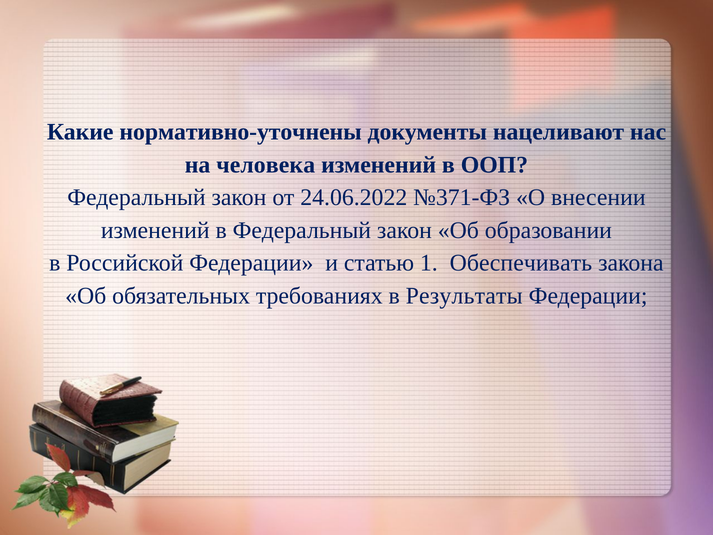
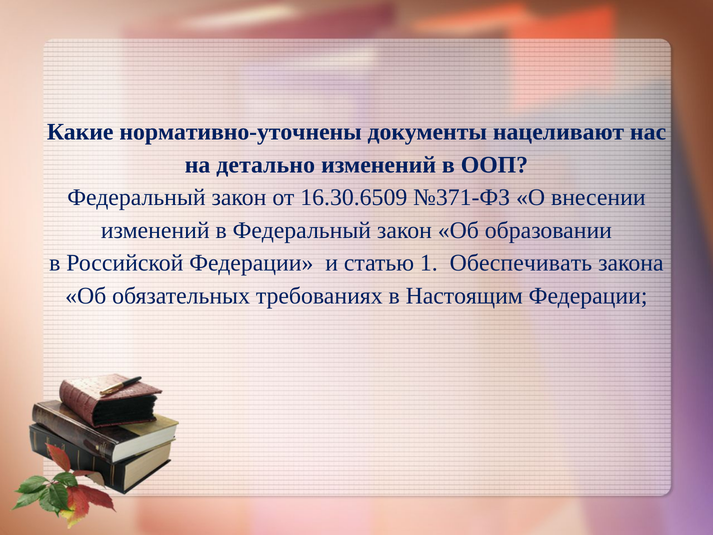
человека: человека -> детально (266, 165)
24.06.2022: 24.06.2022 -> 16.30.6509 (354, 197)
Результаты: Результаты -> Настоящим (464, 296)
